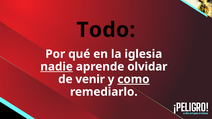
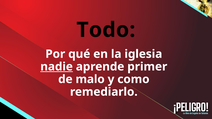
olvidar: olvidar -> primer (147, 67)
venir: venir -> malo (90, 79)
como underline: present -> none (133, 79)
